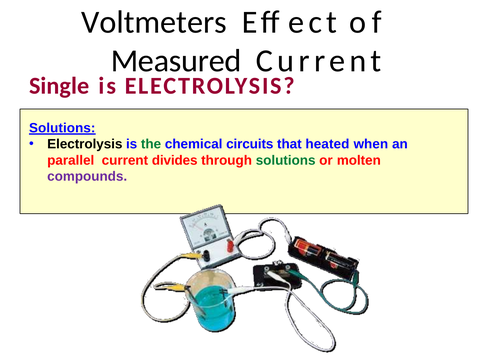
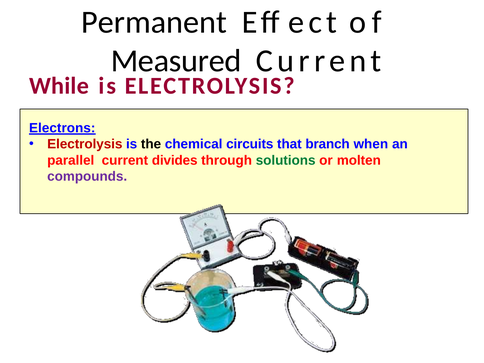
Voltmeters: Voltmeters -> Permanent (154, 22)
Single: Single -> While (59, 86)
Solutions: Solutions -> Electrons (62, 128)
Electrolysis colour: black -> red (85, 144)
the colour: green -> black (151, 144)
heated: heated -> branch (328, 144)
